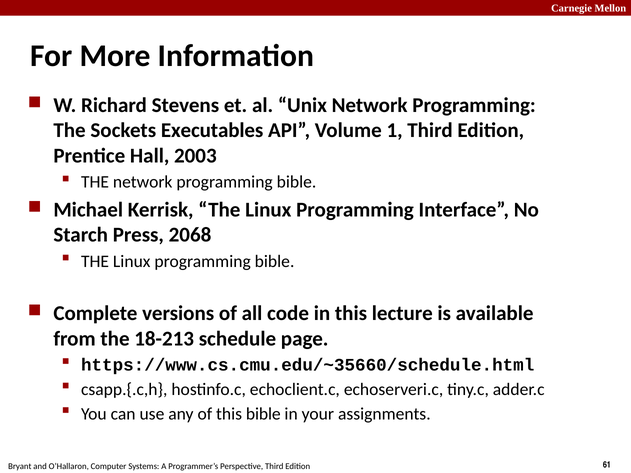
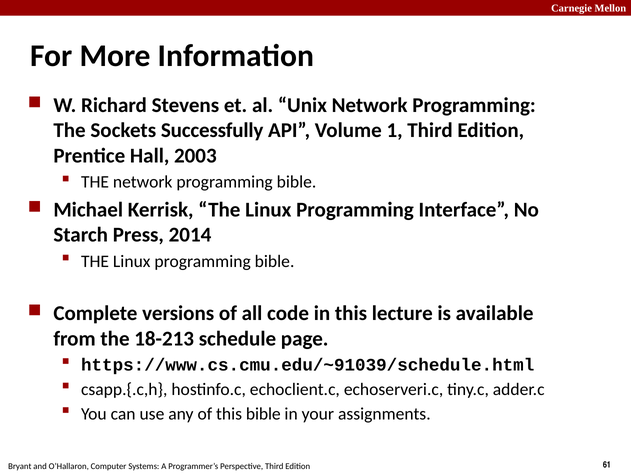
Executables: Executables -> Successfully (212, 131)
2068: 2068 -> 2014 (190, 235)
https://www.cs.cmu.edu/~35660/schedule.html: https://www.cs.cmu.edu/~35660/schedule.html -> https://www.cs.cmu.edu/~91039/schedule.html (308, 365)
